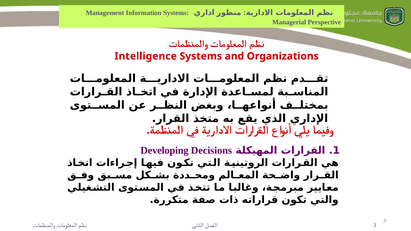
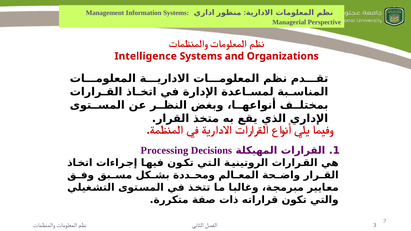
Developing: Developing -> Processing (164, 151)
